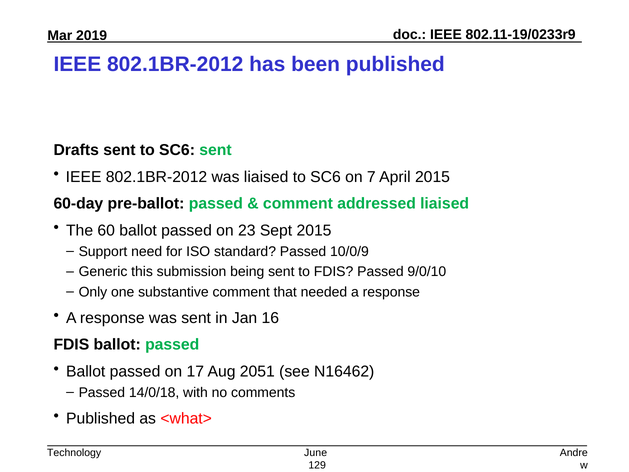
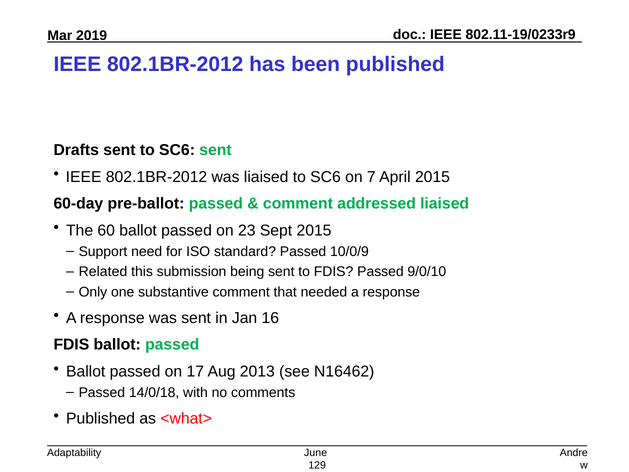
Generic: Generic -> Related (103, 272)
2051: 2051 -> 2013 (257, 371)
Technology: Technology -> Adaptability (74, 452)
